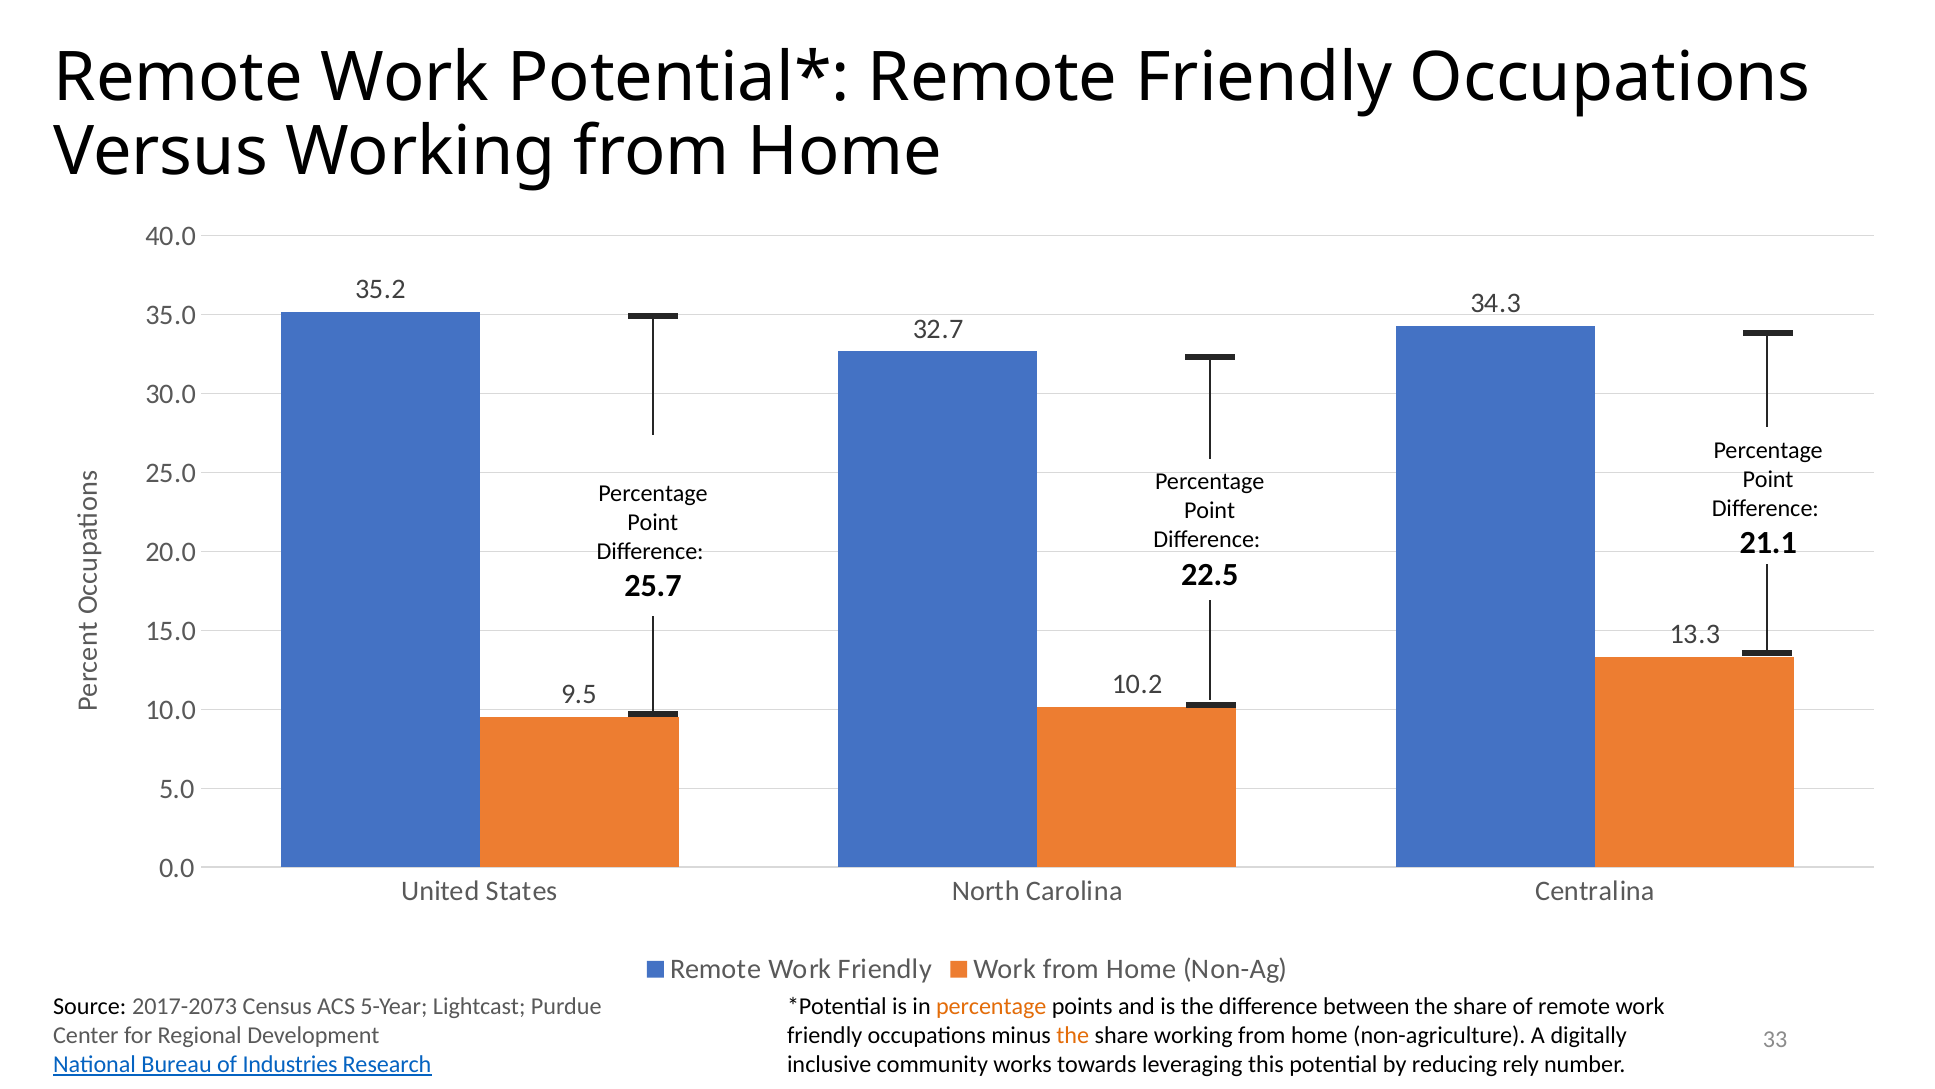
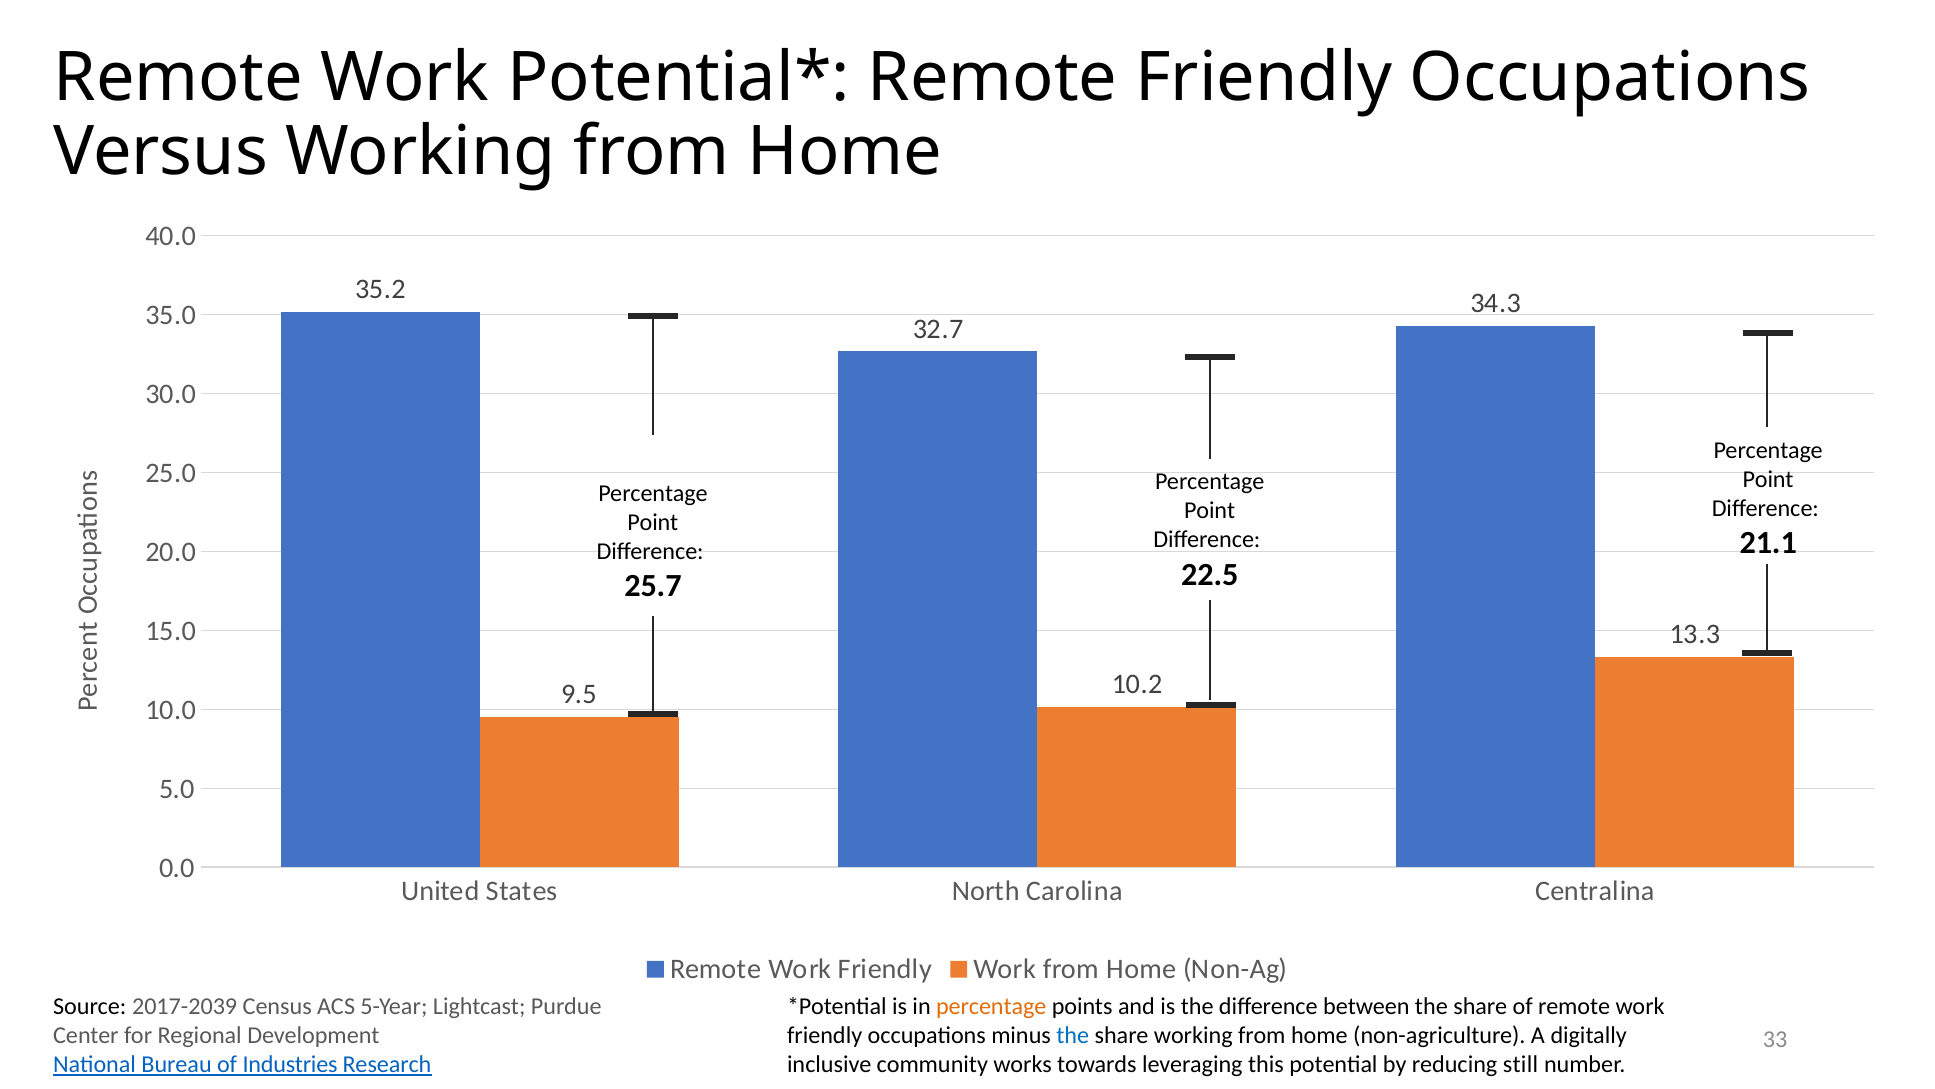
2017-2073: 2017-2073 -> 2017-2039 (185, 1006)
the colour: orange -> blue (1073, 1035)
rely: rely -> still (1521, 1064)
